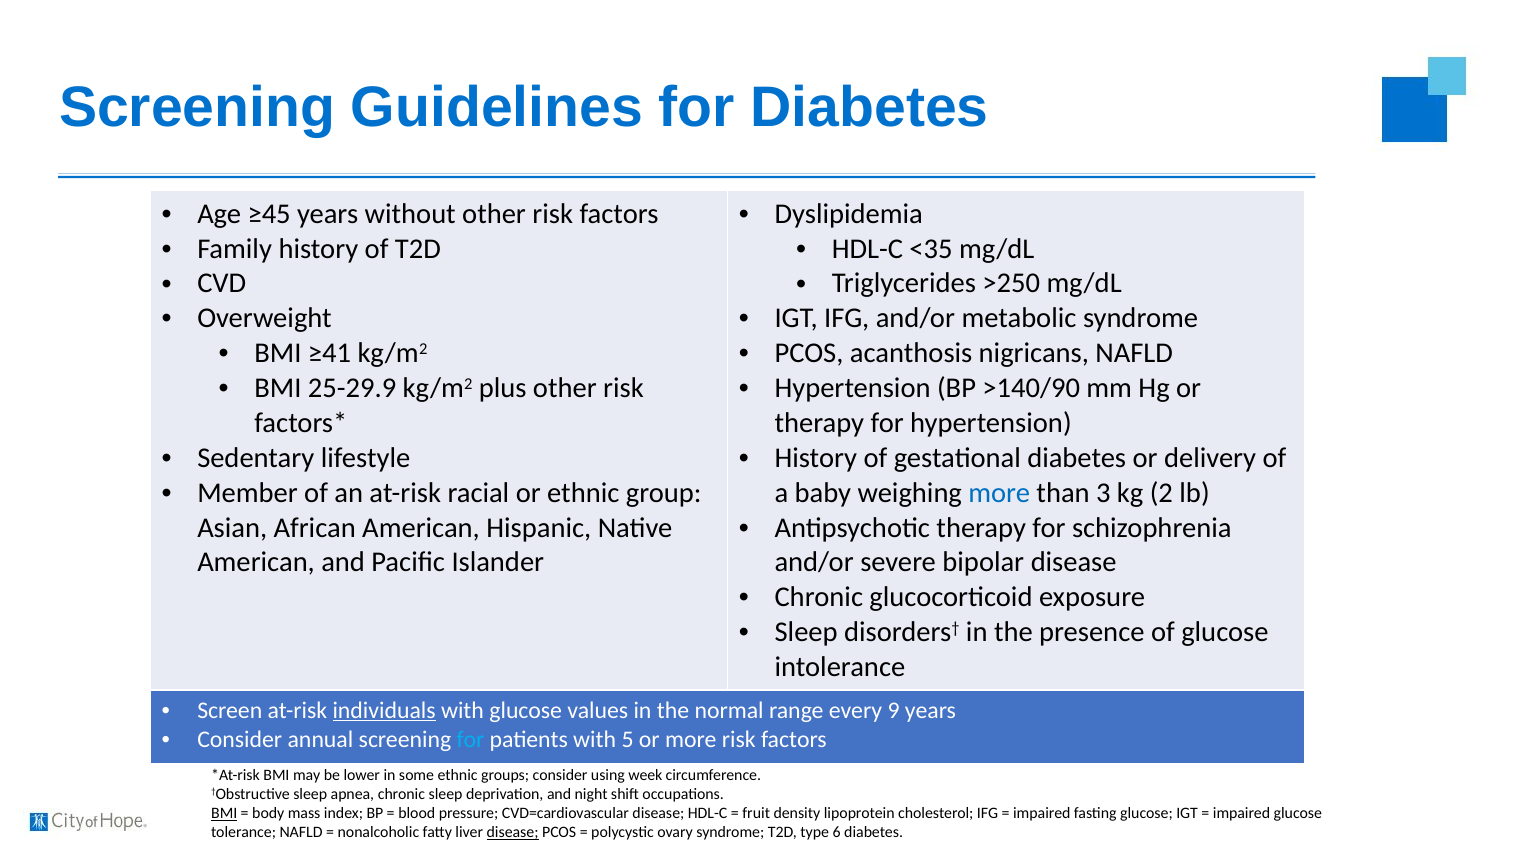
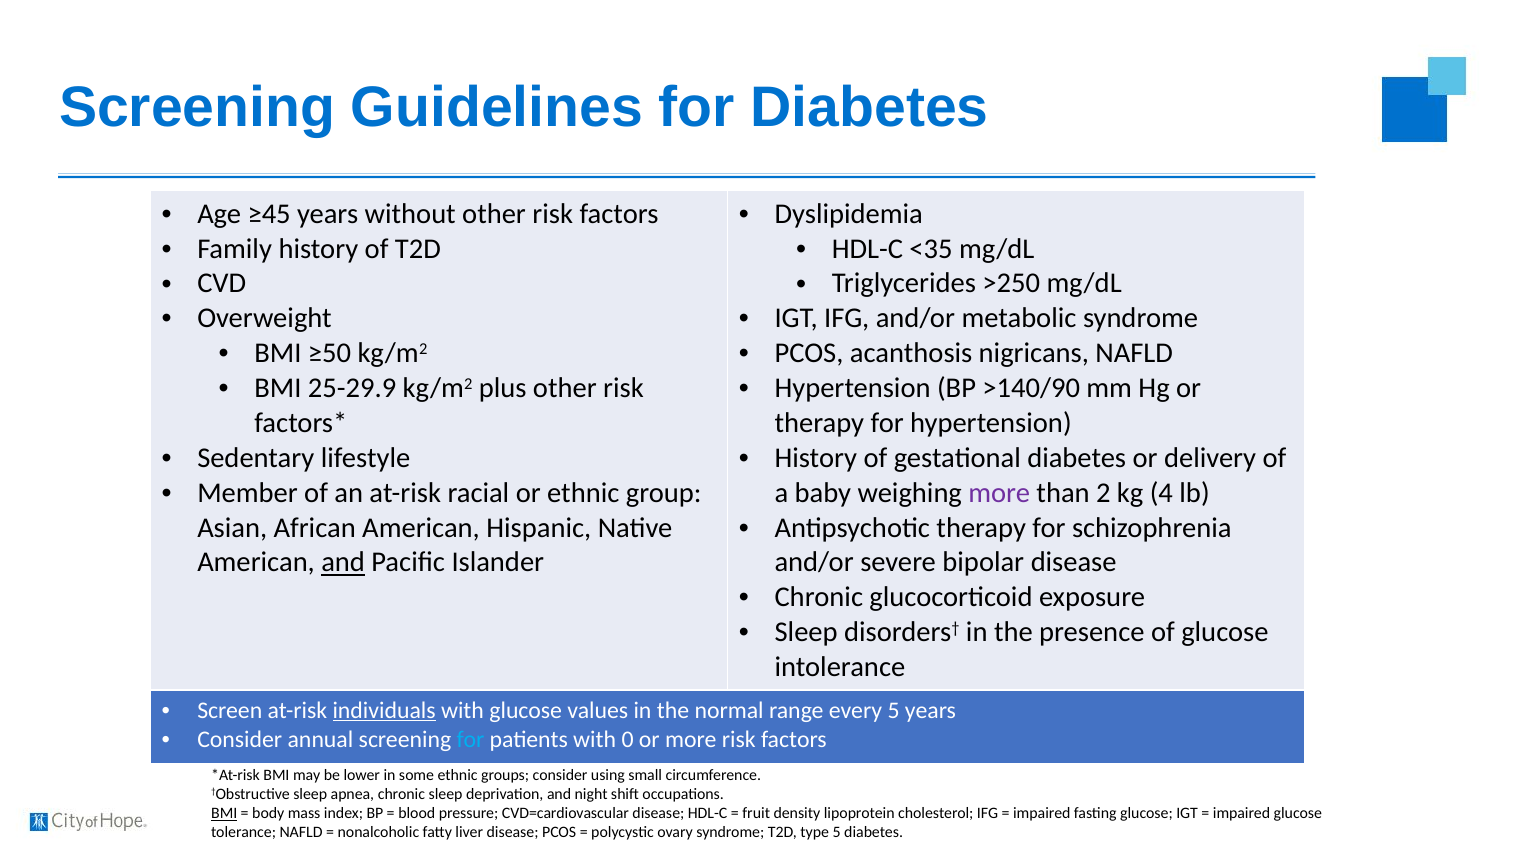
≥41: ≥41 -> ≥50 (330, 353)
more colour: blue -> purple (999, 493)
3: 3 -> 2 (1103, 493)
2: 2 -> 4 (1161, 493)
and underline: none -> present (343, 563)
every 9: 9 -> 5 (894, 711)
5: 5 -> 0 (628, 740)
week: week -> small (645, 775)
disease underline: present -> none (513, 833)
type 6: 6 -> 5 (837, 833)
